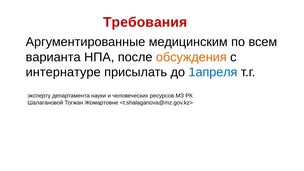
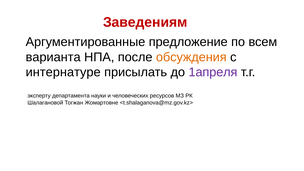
Требования: Требования -> Заведениям (145, 22)
медицинским: медицинским -> предложение (188, 42)
1апреля colour: blue -> purple (213, 72)
